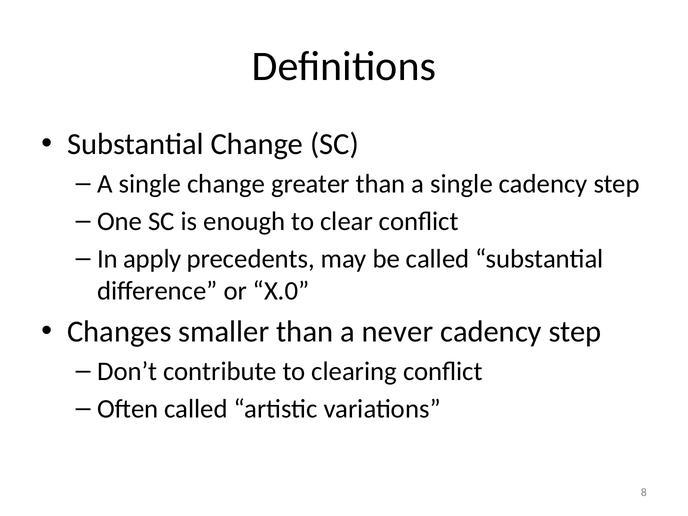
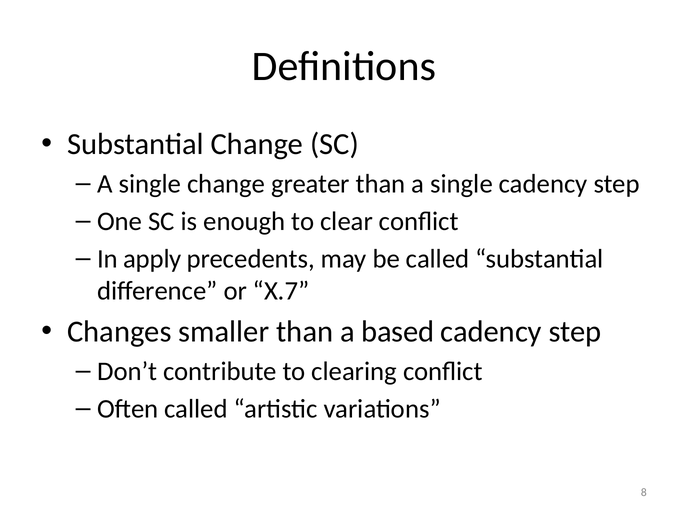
X.0: X.0 -> X.7 (281, 291)
never: never -> based (398, 332)
